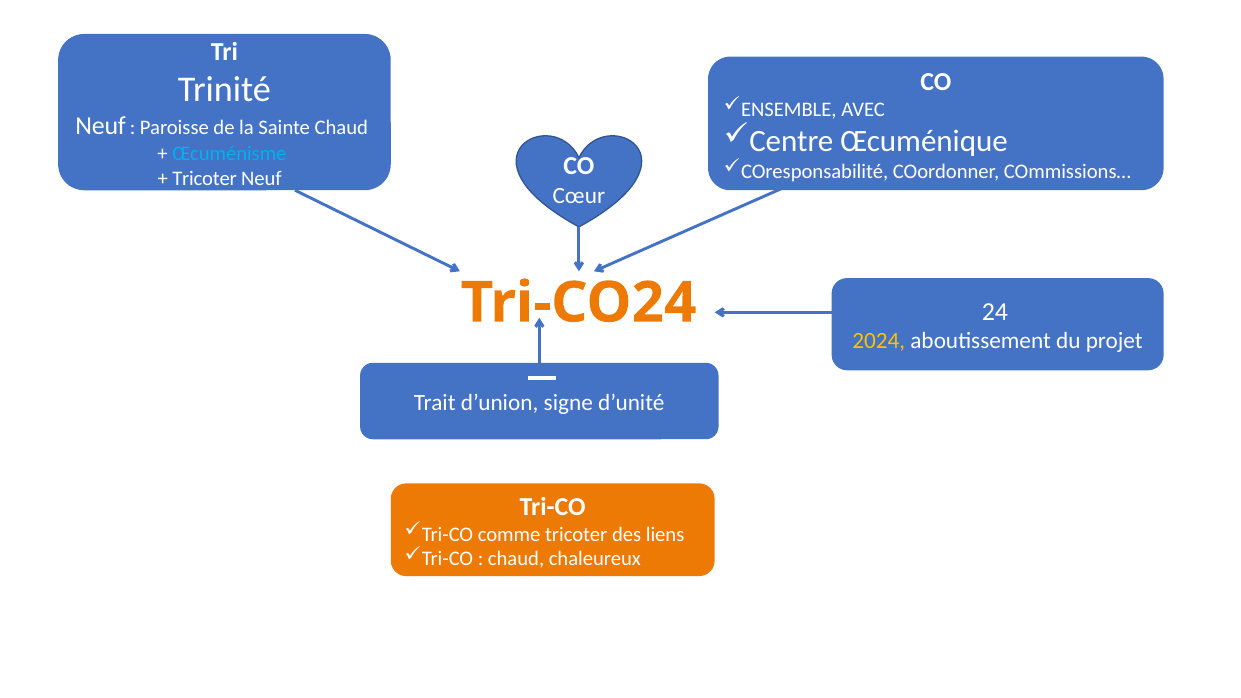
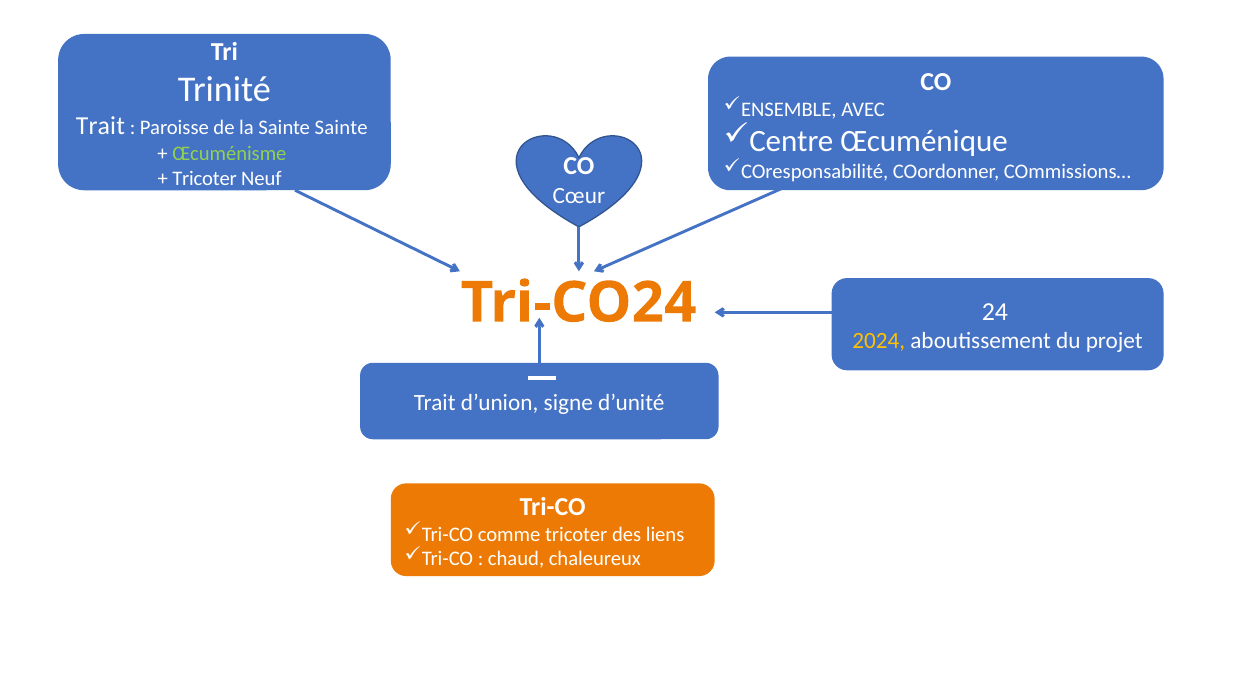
Neuf: Neuf -> Trait (100, 126)
Sainte Chaud: Chaud -> Sainte (341, 128)
Œcuménisme colour: light blue -> light green (229, 154)
